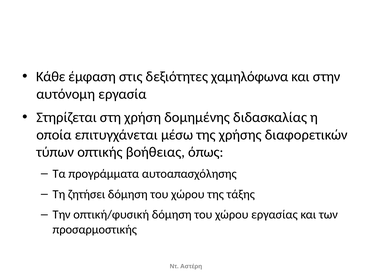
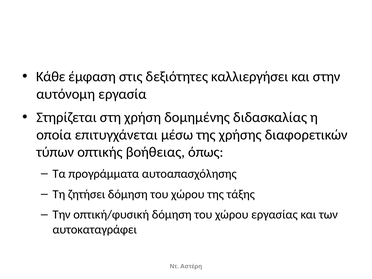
χαμηλόφωνα: χαμηλόφωνα -> καλλιεργήσει (250, 77)
προσαρμοστικής: προσαρμοστικής -> αυτοκαταγράφει (95, 230)
